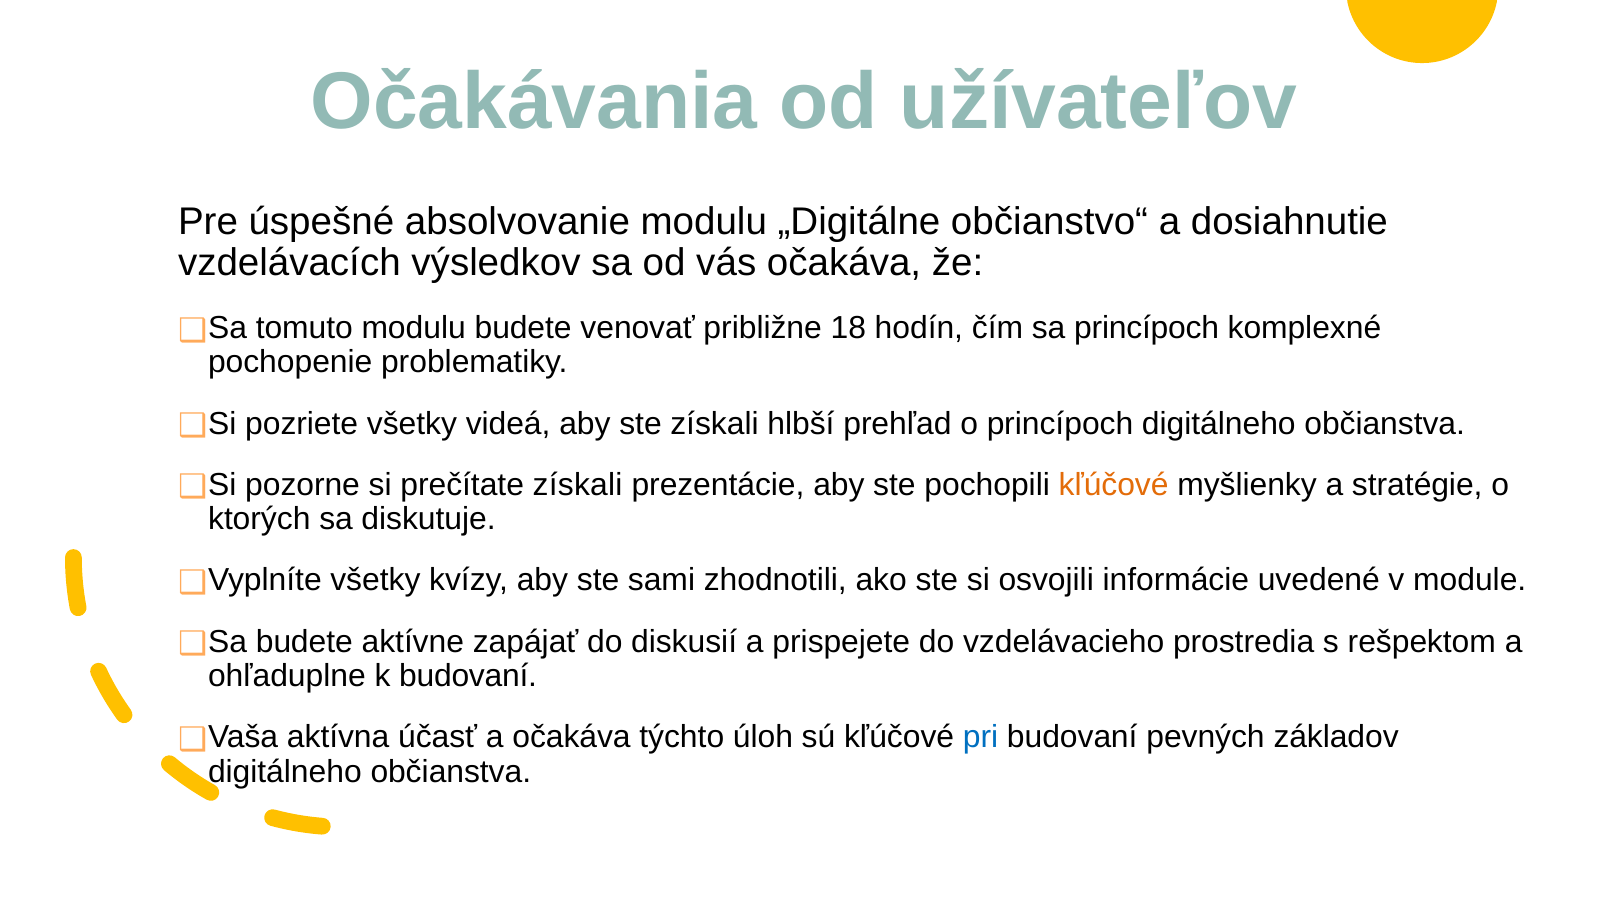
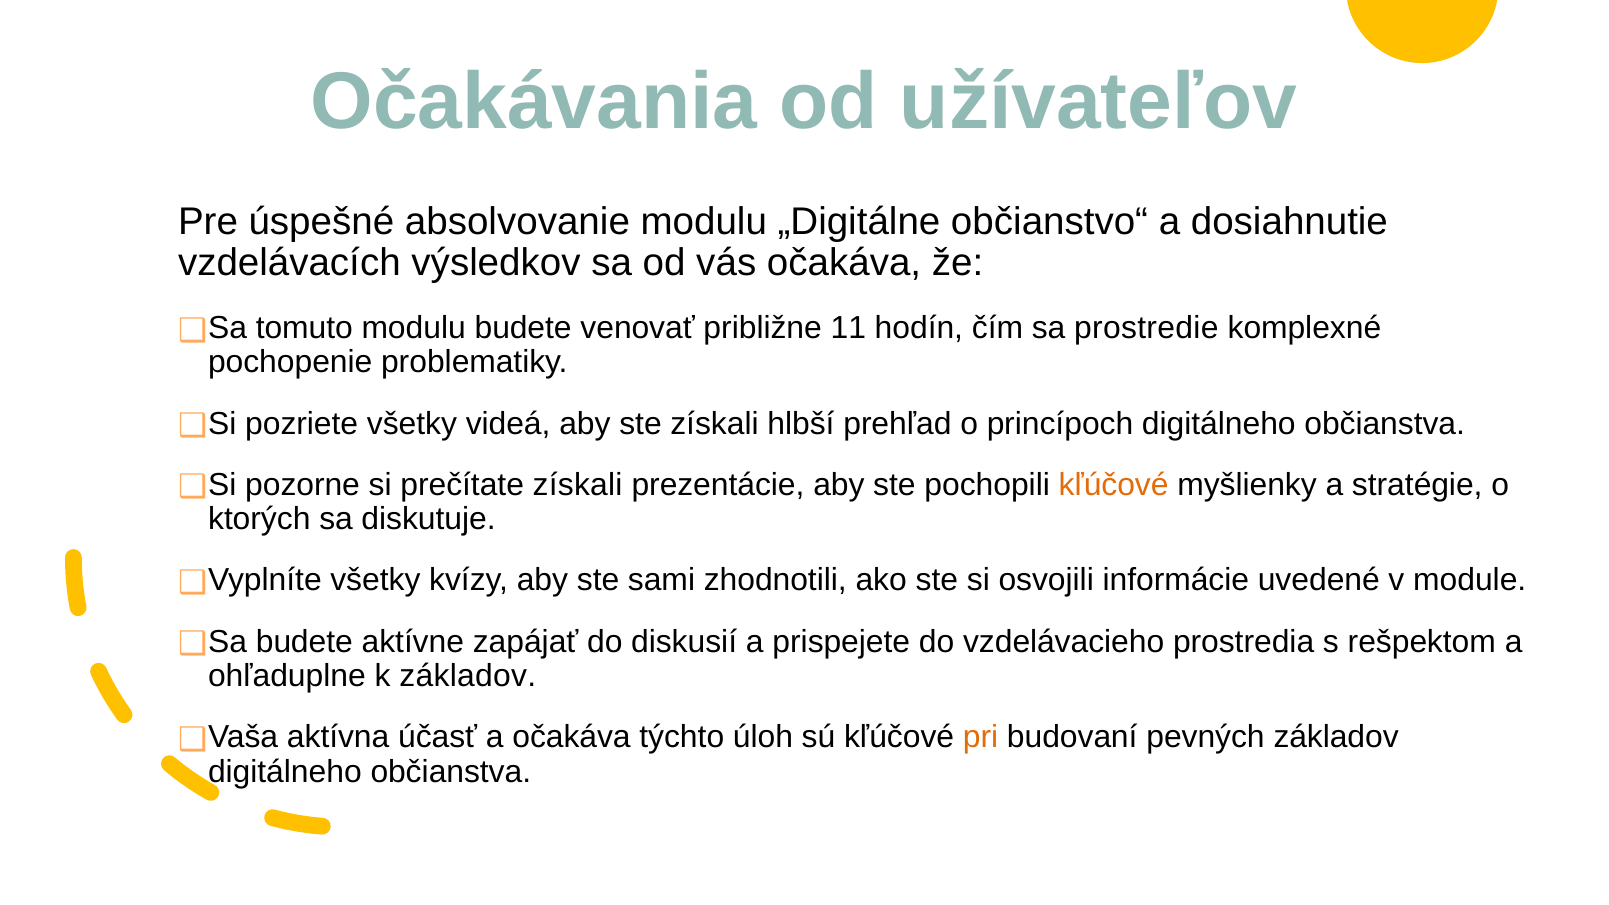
18: 18 -> 11 (848, 328)
sa princípoch: princípoch -> prostredie (1146, 328)
k budovaní: budovaní -> základov (468, 676)
pri colour: blue -> orange (981, 737)
